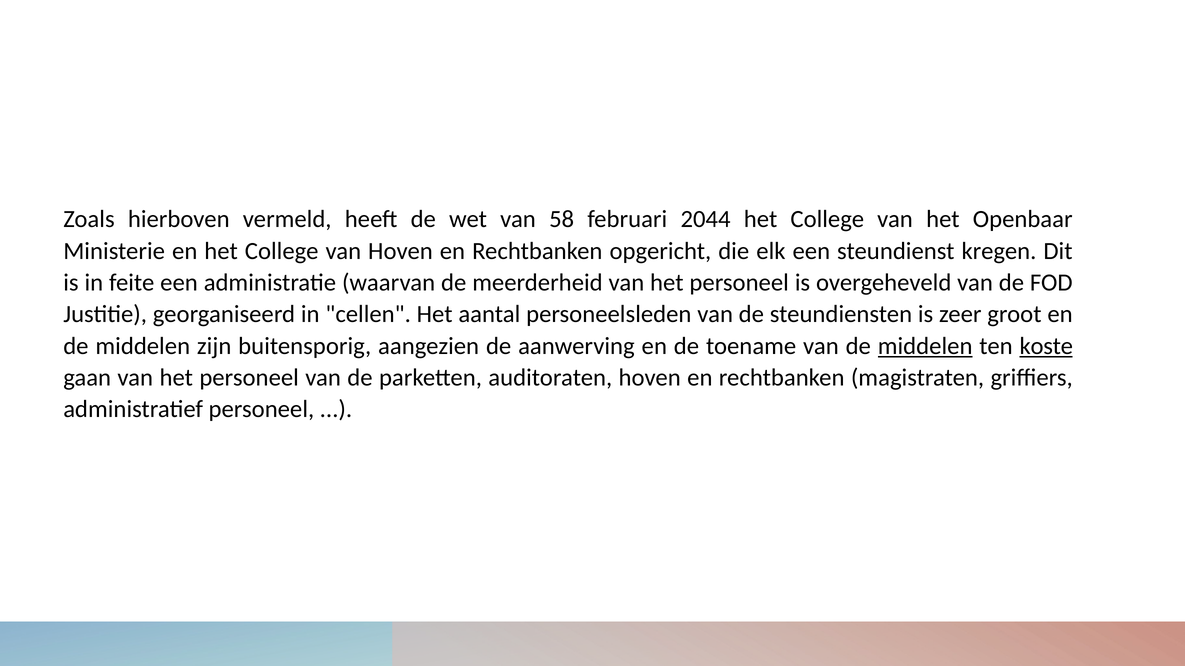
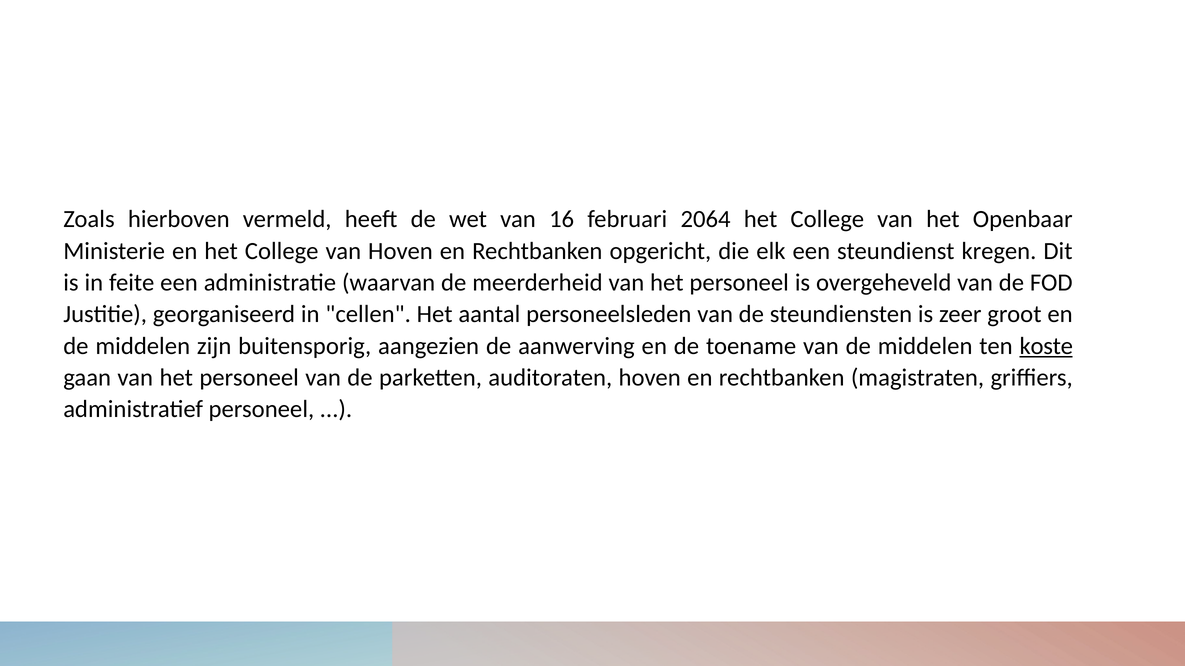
58: 58 -> 16 (562, 219)
2044: 2044 -> 2064 (706, 219)
middelen underline: present -> none (925, 346)
